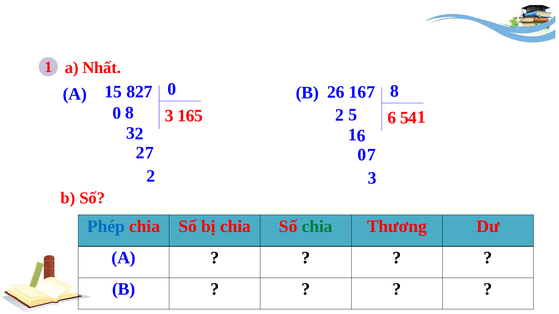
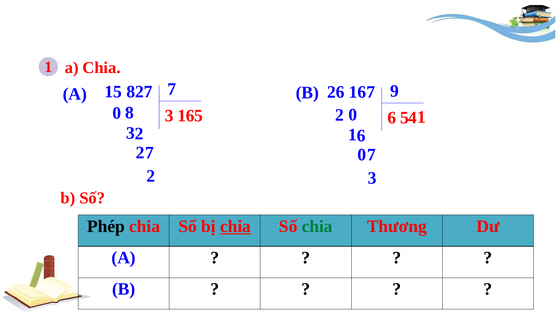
a Nhất: Nhất -> Chia (102, 68)
827 0: 0 -> 7 (172, 89)
8: 8 -> 9 (394, 91)
2 5: 5 -> 0 (353, 115)
Phép colour: blue -> black (106, 226)
chia underline: none -> present (236, 226)
